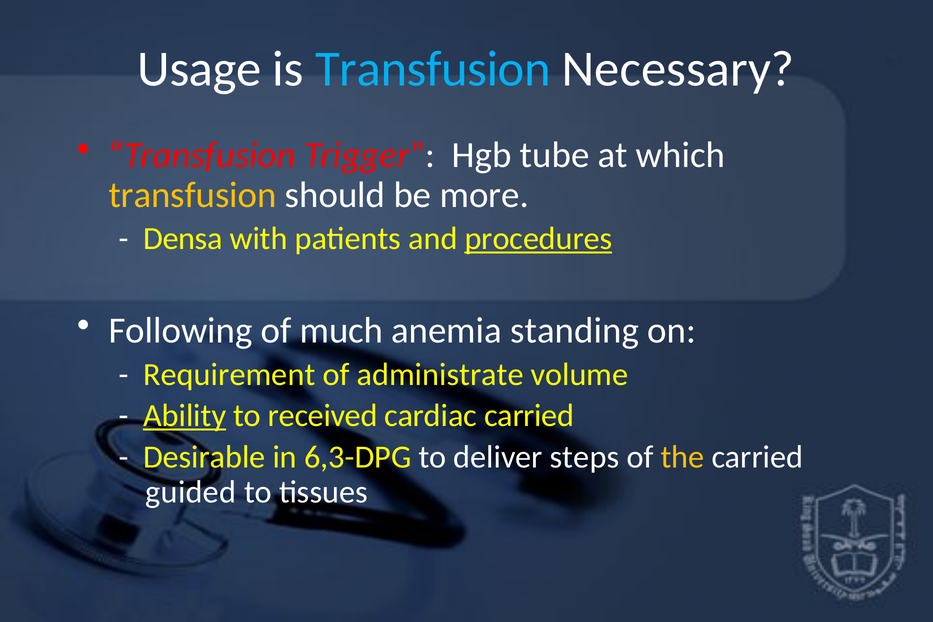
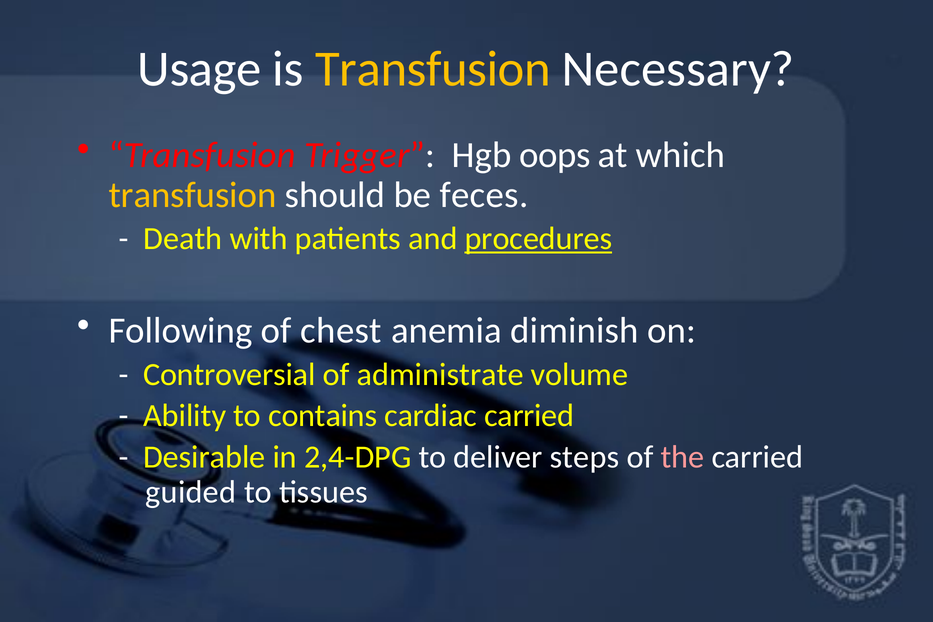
Transfusion colour: light blue -> yellow (433, 69)
tube: tube -> oops (555, 155)
more: more -> feces (484, 195)
Densa: Densa -> Death (183, 239)
much: much -> chest (341, 331)
standing: standing -> diminish (575, 331)
Requirement: Requirement -> Controversial (229, 375)
Ability underline: present -> none (185, 416)
received: received -> contains (323, 416)
6,3-DPG: 6,3-DPG -> 2,4-DPG (358, 457)
the colour: yellow -> pink (682, 457)
